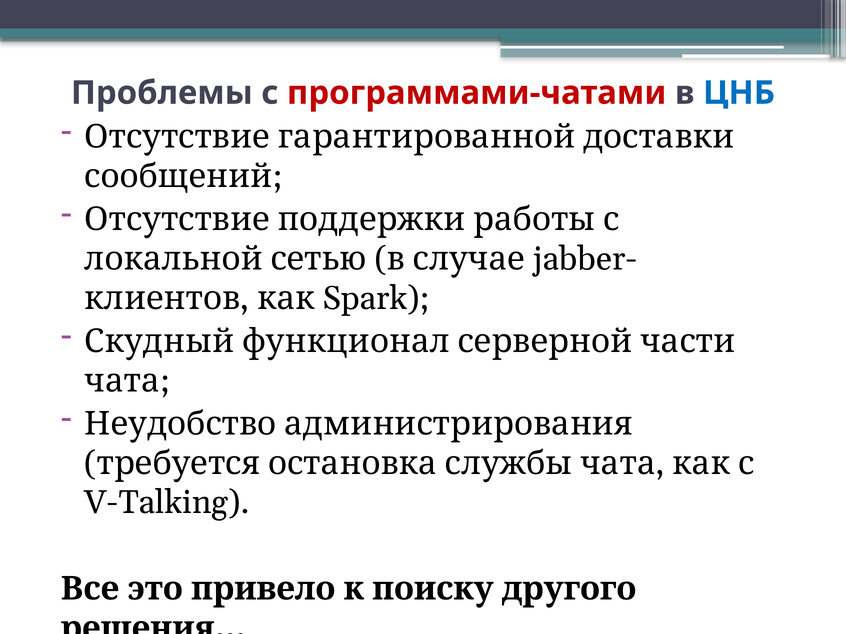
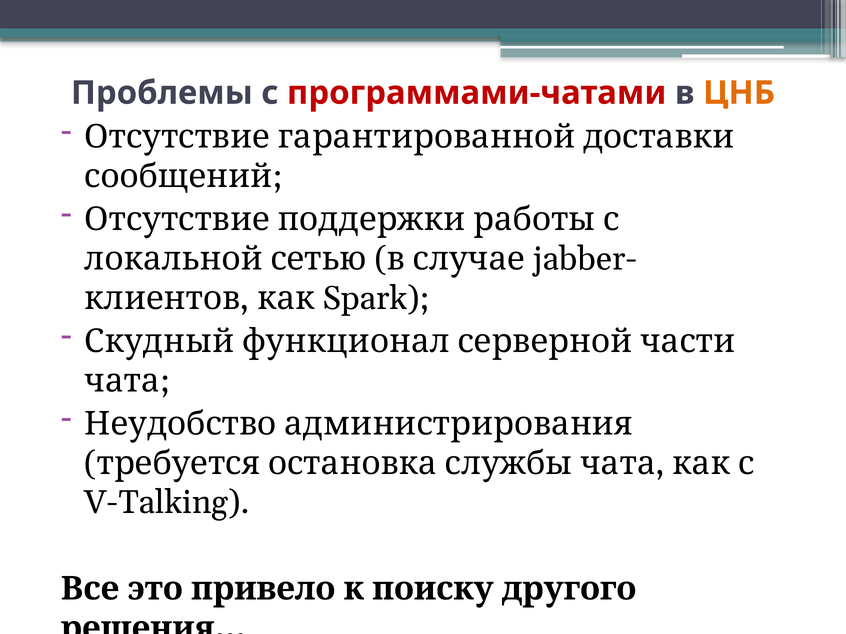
ЦНБ colour: blue -> orange (739, 93)
